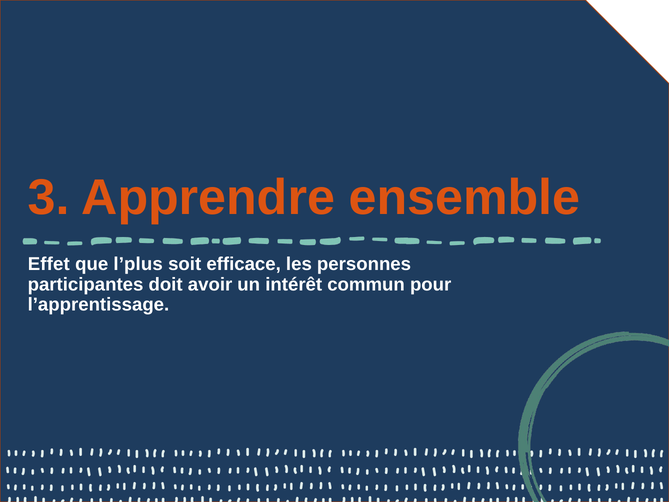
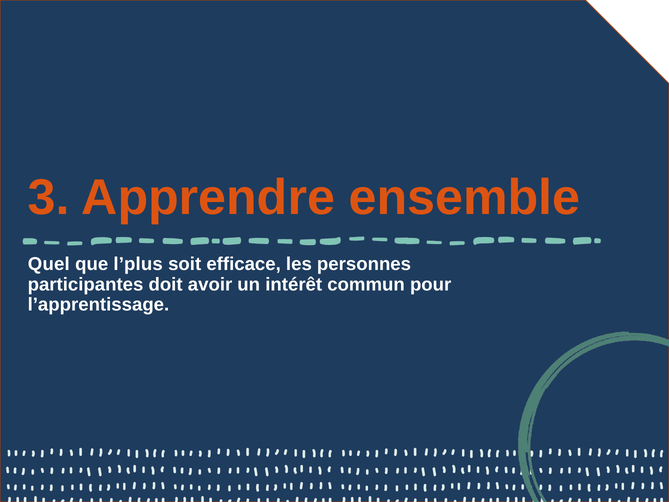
Effet: Effet -> Quel (49, 264)
